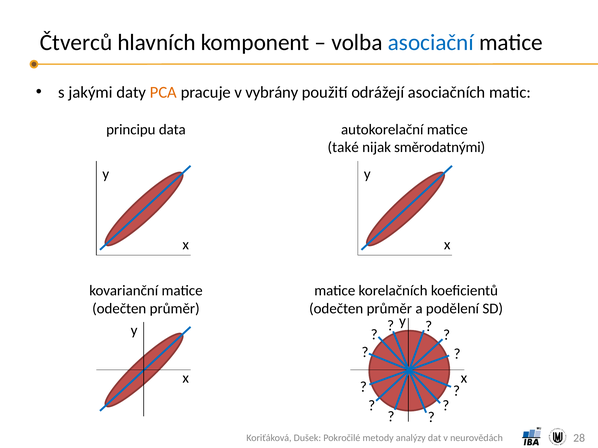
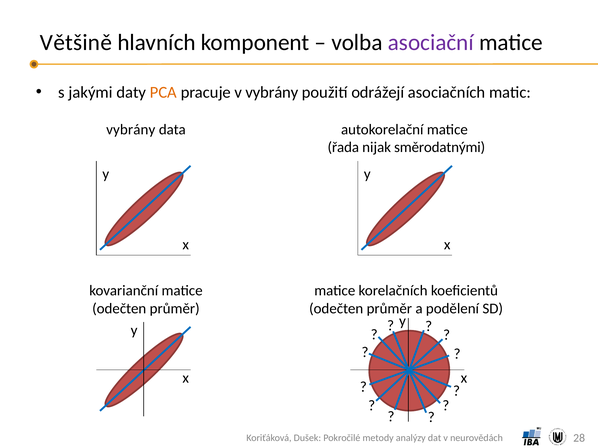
Čtverců: Čtverců -> Většině (76, 43)
asociační colour: blue -> purple (431, 43)
principu: principu -> vybrány (131, 130)
také: také -> řada (343, 148)
